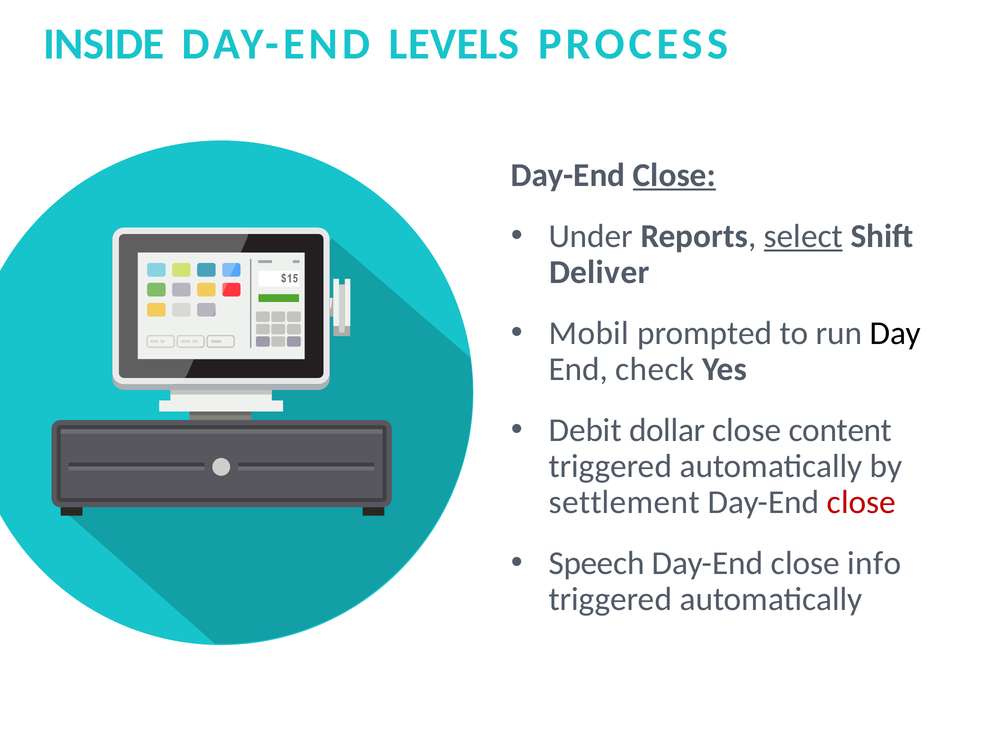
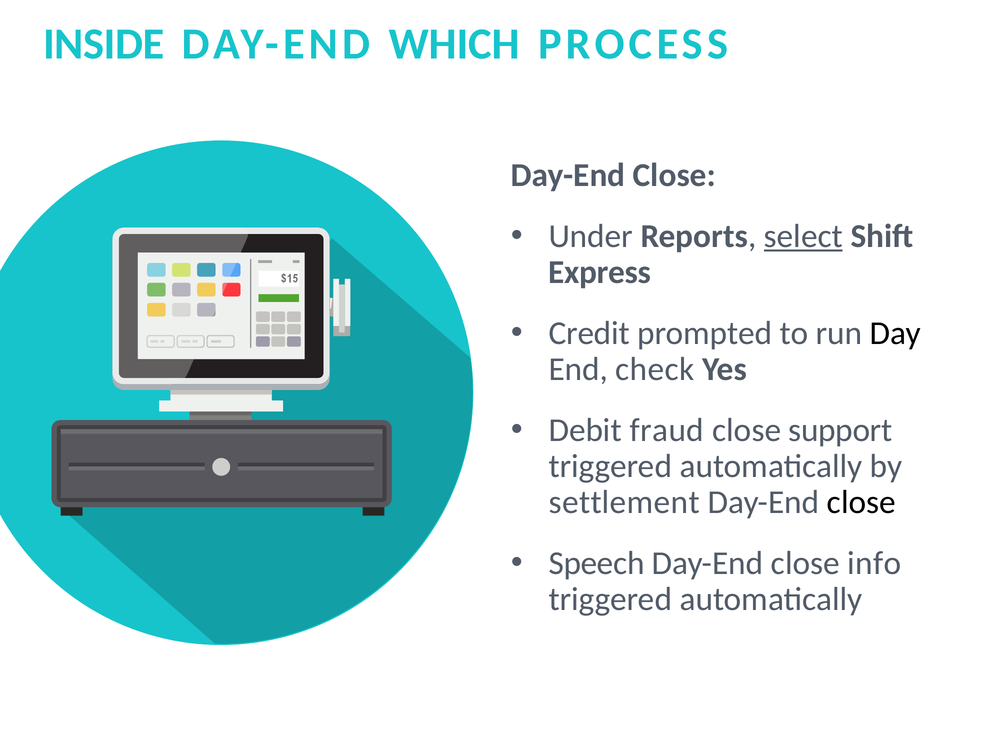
LEVELS: LEVELS -> WHICH (454, 44)
Close underline: present -> none (674, 175)
Deliver: Deliver -> Express (600, 272)
Mobil: Mobil -> Credit (589, 333)
dollar: dollar -> fraud (667, 430)
content: content -> support (840, 430)
close colour: red -> black (861, 502)
